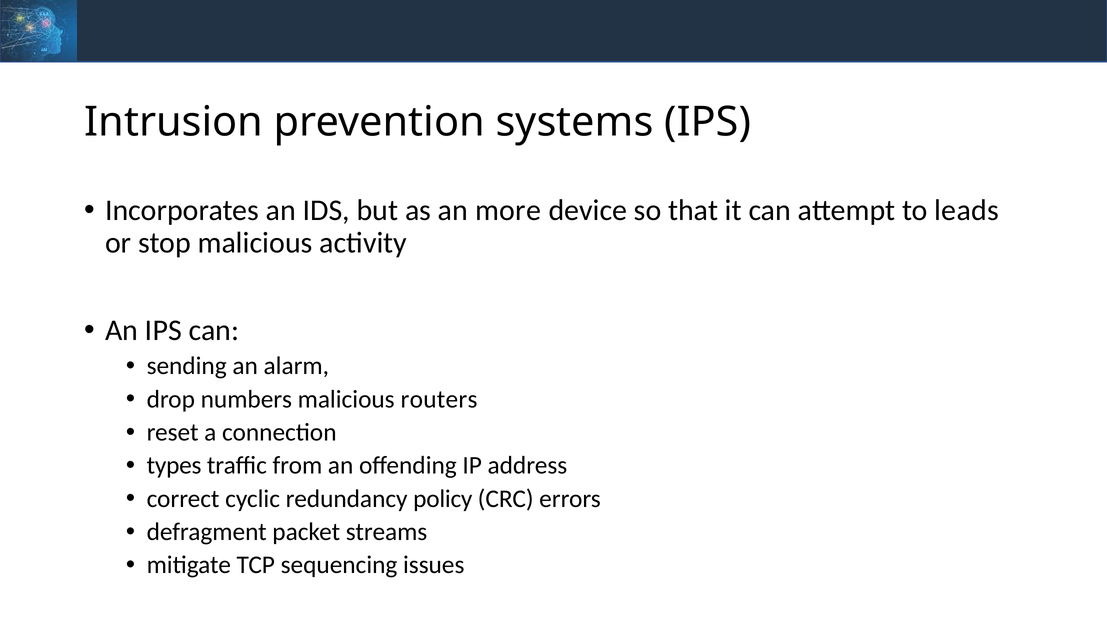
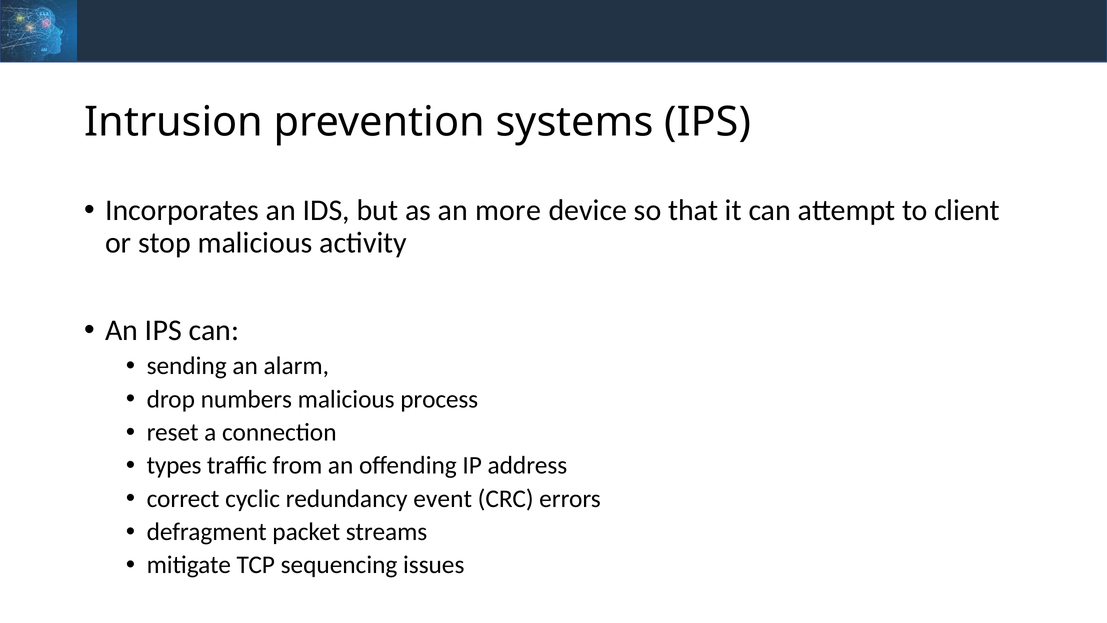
leads: leads -> client (967, 210)
routers: routers -> process (439, 399)
policy: policy -> event (443, 499)
